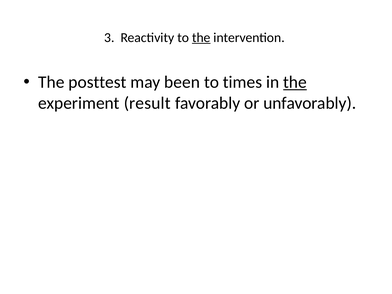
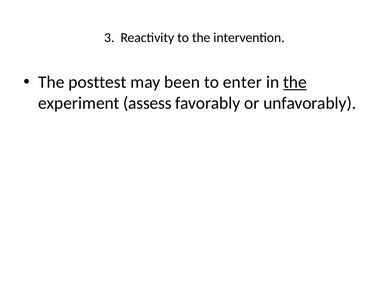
the underline: present -> none (201, 38)
times: times -> enter (242, 82)
result: result -> assess (147, 103)
